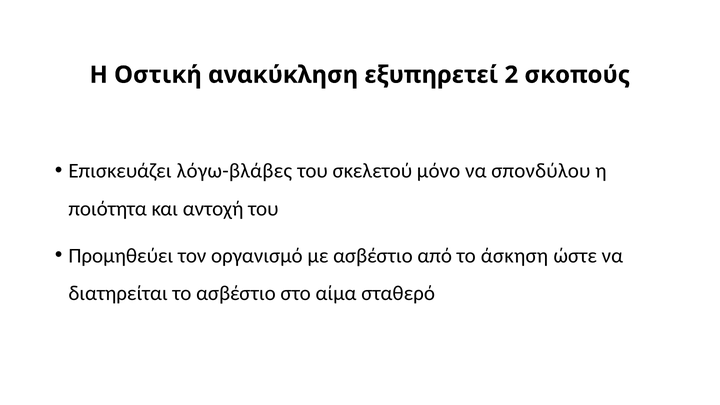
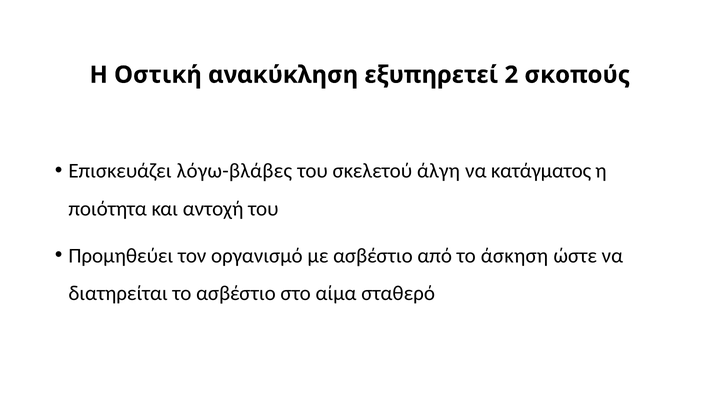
μόνο: μόνο -> άλγη (439, 171)
σπονδύλου: σπονδύλου -> κατάγματος (541, 171)
